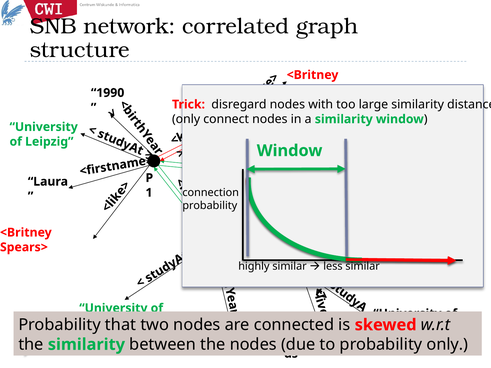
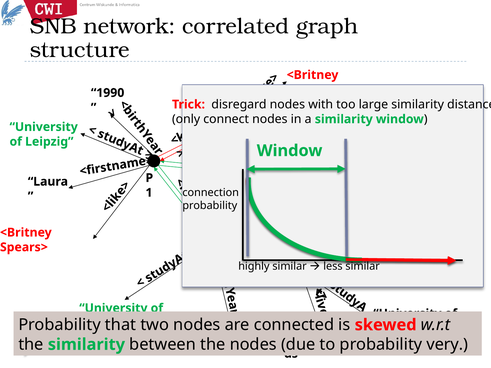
probability only: only -> very (447, 345)
